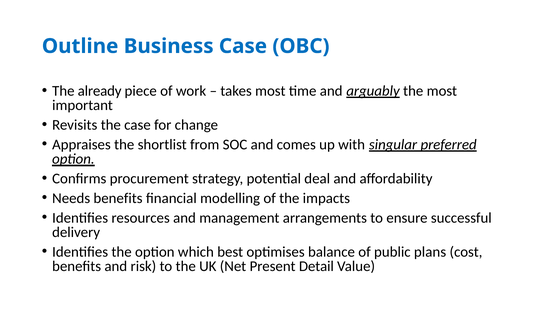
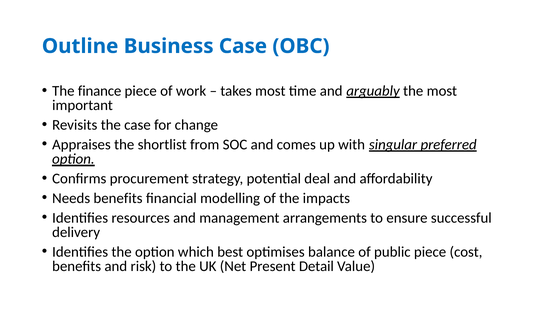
already: already -> finance (100, 91)
public plans: plans -> piece (430, 252)
